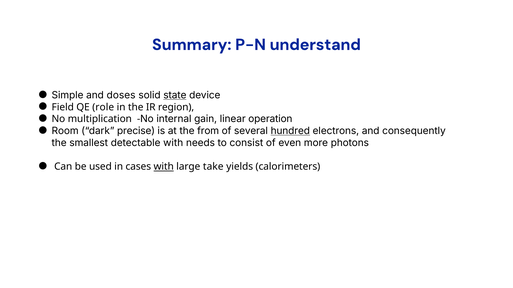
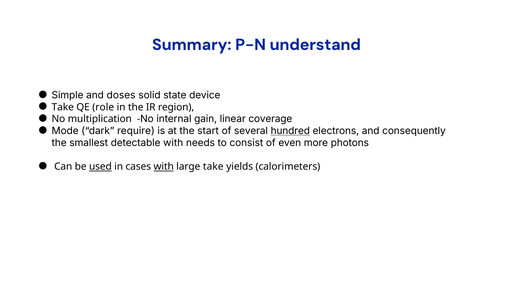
state underline: present -> none (175, 95)
Field: Field -> Take (63, 107)
operation: operation -> coverage (270, 119)
Room: Room -> Mode (65, 131)
precise: precise -> require (136, 131)
from: from -> start (208, 131)
used underline: none -> present (100, 167)
